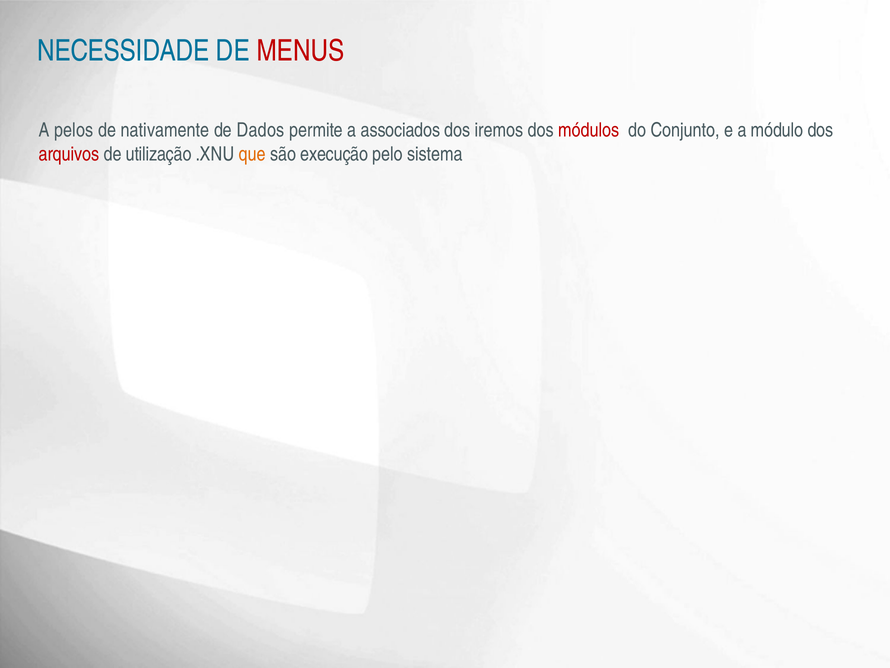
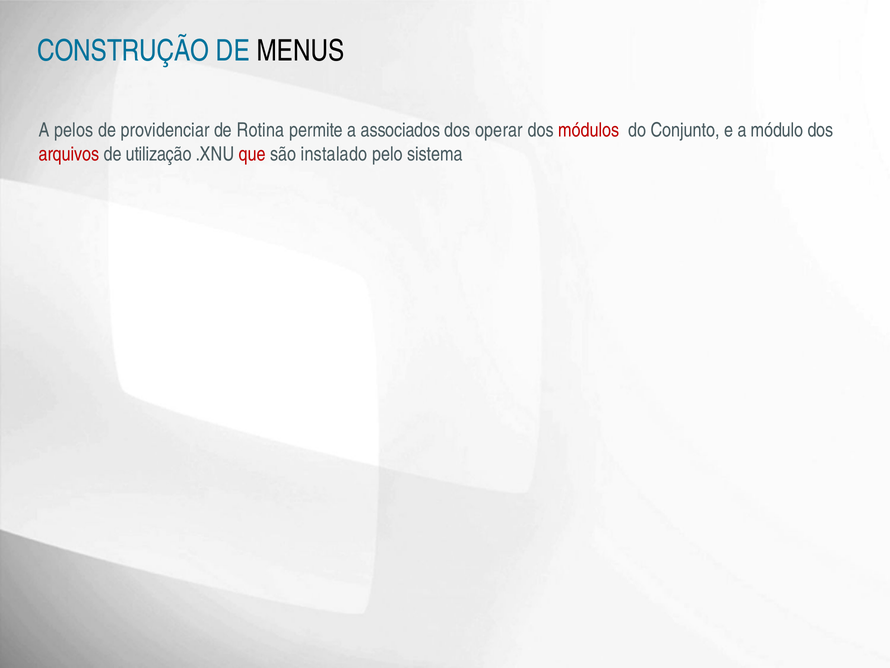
NECESSIDADE: NECESSIDADE -> CONSTRUÇÃO (123, 51)
MENUS colour: red -> black (300, 51)
nativamente: nativamente -> providenciar (165, 130)
Dados: Dados -> Rotina (261, 130)
iremos: iremos -> operar (499, 130)
que colour: orange -> red (252, 154)
execução: execução -> instalado (334, 154)
